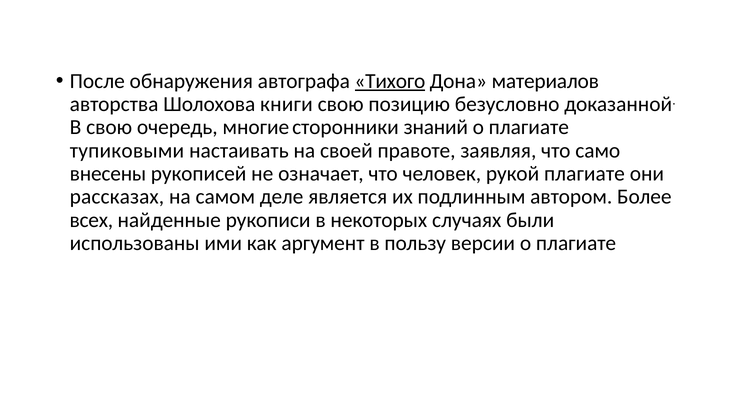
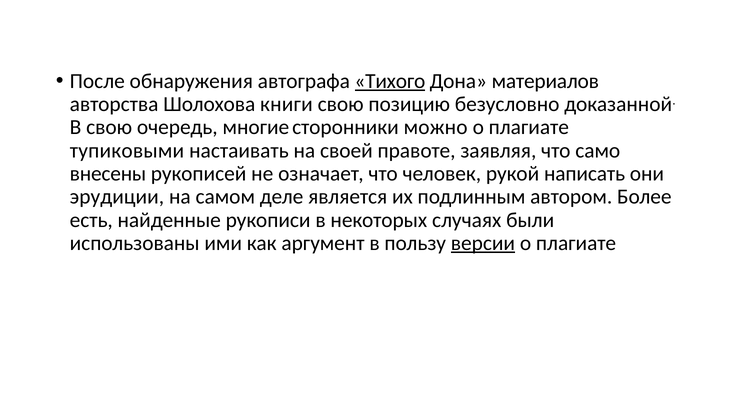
знаний: знаний -> можно (436, 127)
рукой плагиате: плагиате -> написать (585, 174)
рассказах: рассказах -> эрудиции (117, 197)
всех: всех -> есть (91, 220)
версии underline: none -> present (483, 243)
